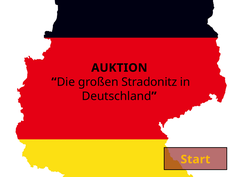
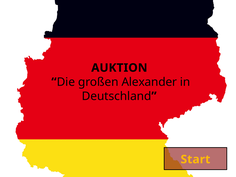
Stradonitz: Stradonitz -> Alexander (149, 82)
